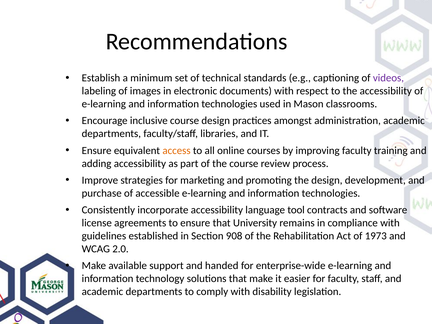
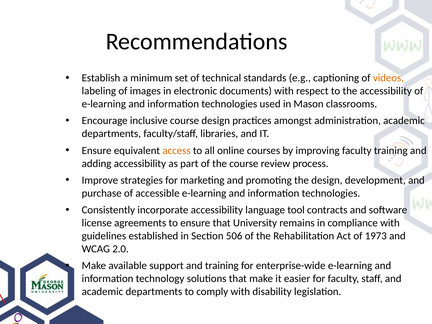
videos colour: purple -> orange (388, 78)
908: 908 -> 506 (234, 236)
and handed: handed -> training (222, 266)
